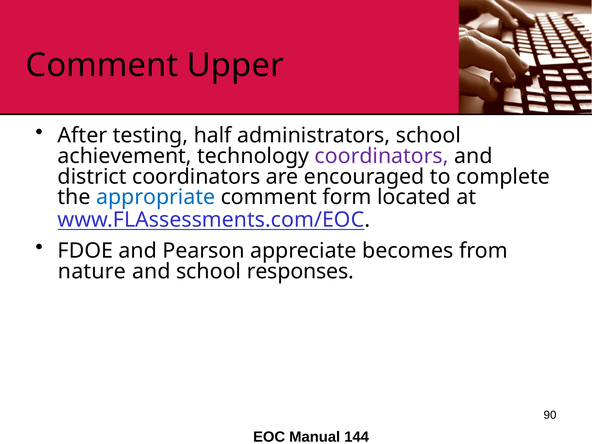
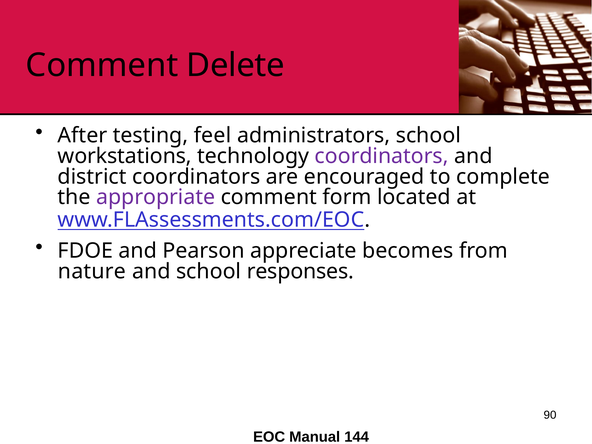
Upper: Upper -> Delete (236, 65)
half: half -> feel (213, 136)
achievement: achievement -> workstations (125, 156)
appropriate colour: blue -> purple (156, 197)
